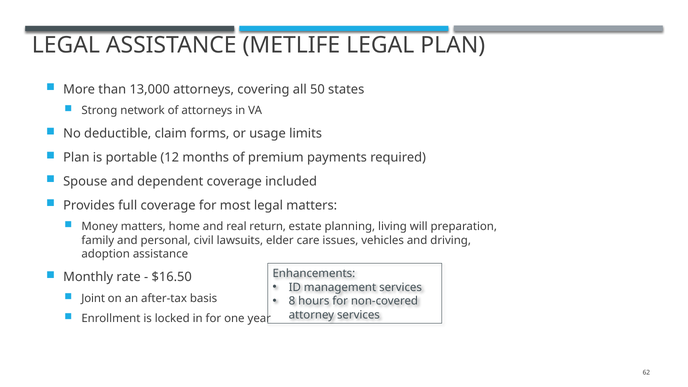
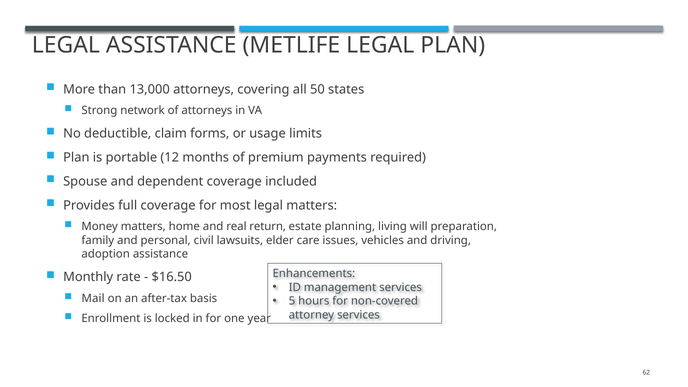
Joint: Joint -> Mail (93, 298)
8: 8 -> 5 (292, 301)
